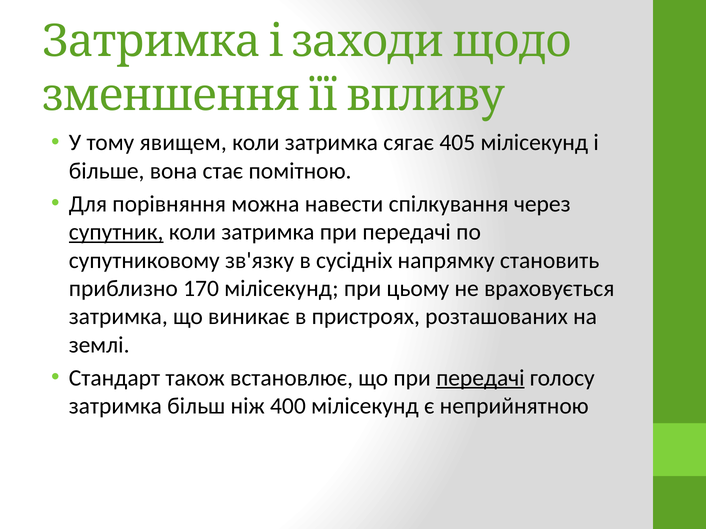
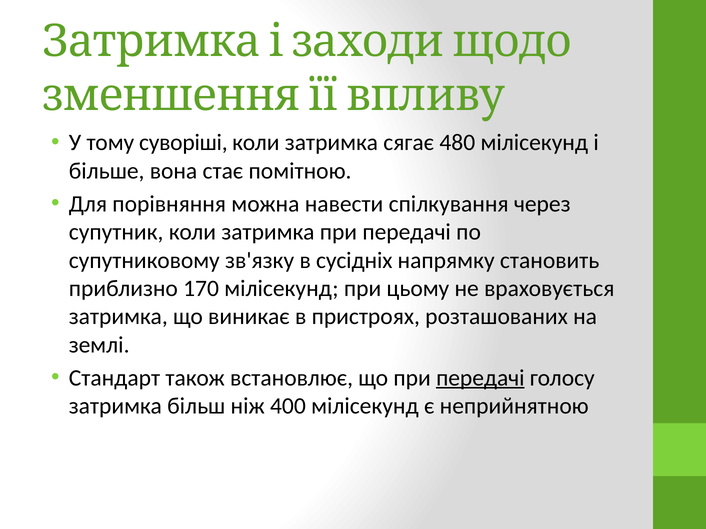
явищем: явищем -> суворіші (183, 143)
405: 405 -> 480 (457, 143)
супутник underline: present -> none (116, 232)
